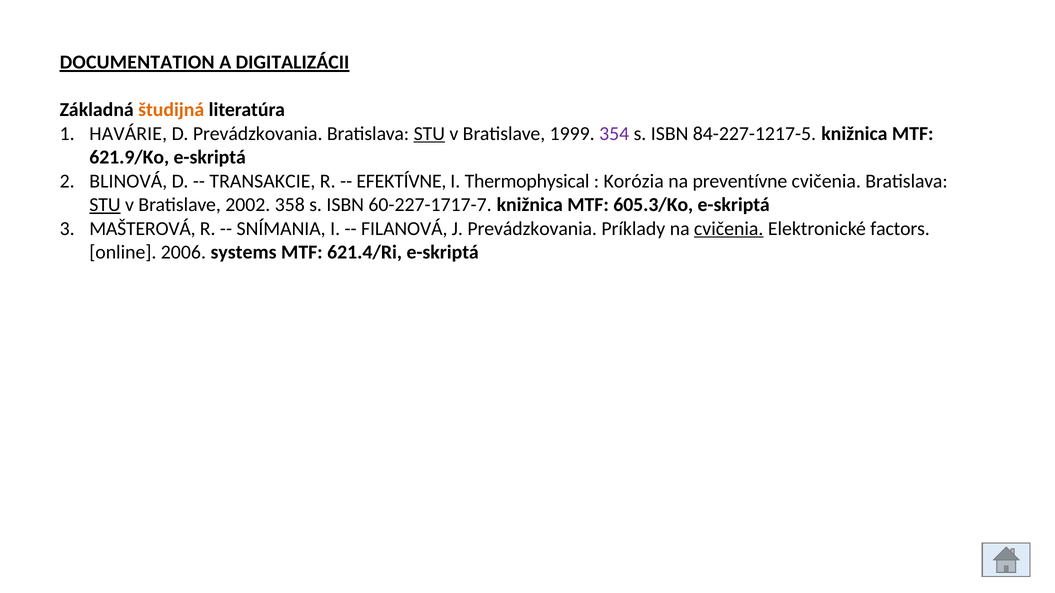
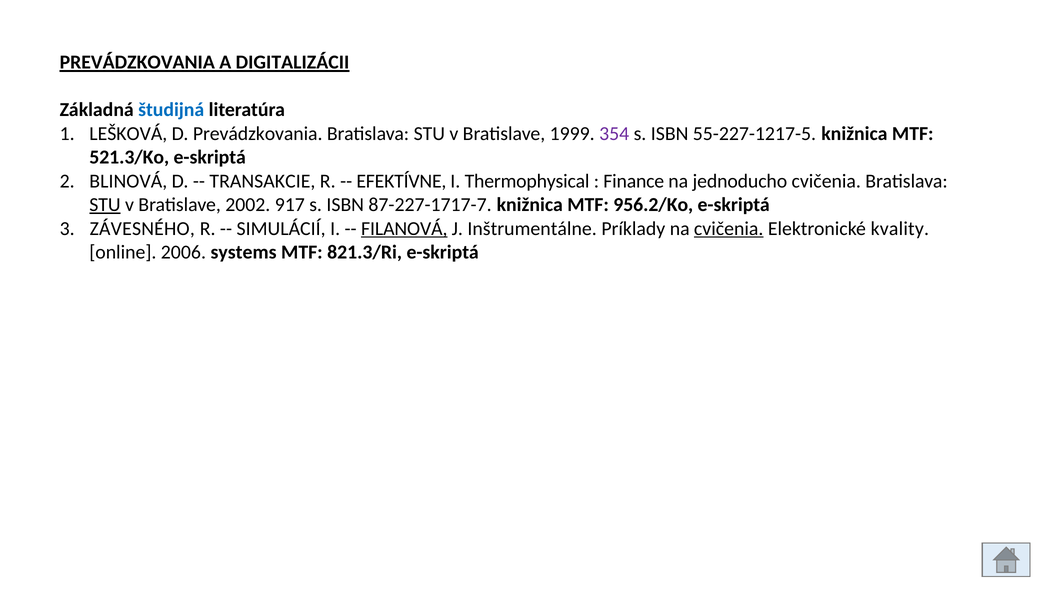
DOCUMENTATION: DOCUMENTATION -> PREVÁDZKOVANIA (137, 63)
študijná colour: orange -> blue (171, 110)
HAVÁRIE: HAVÁRIE -> LEŠKOVÁ (128, 134)
STU underline: present -> none (429, 134)
84-227-1217-5: 84-227-1217-5 -> 55-227-1217-5 (754, 134)
621.9/Ko: 621.9/Ko -> 521.3/Ko (129, 157)
Korózia: Korózia -> Finance (634, 181)
preventívne: preventívne -> jednoducho (740, 181)
358: 358 -> 917 (290, 205)
60-227-1717-7: 60-227-1717-7 -> 87-227-1717-7 (430, 205)
605.3/Ko: 605.3/Ko -> 956.2/Ko (653, 205)
MAŠTEROVÁ: MAŠTEROVÁ -> ZÁVESNÉHO (142, 229)
SNÍMANIA: SNÍMANIA -> SIMULÁCIÍ (281, 229)
FILANOVÁ underline: none -> present (404, 229)
J Prevádzkovania: Prevádzkovania -> Inštrumentálne (532, 229)
factors: factors -> kvality (900, 229)
621.4/Ri: 621.4/Ri -> 821.3/Ri (365, 252)
